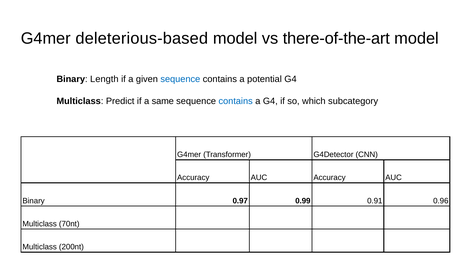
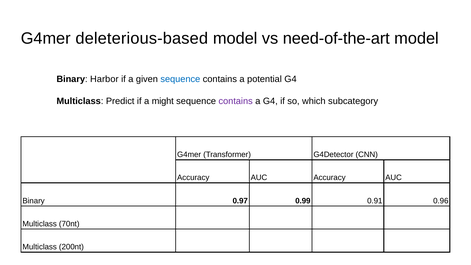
there-of-the-art: there-of-the-art -> need-of-the-art (336, 39)
Length: Length -> Harbor (104, 79)
same: same -> might (163, 101)
contains colour: blue -> purple (236, 101)
